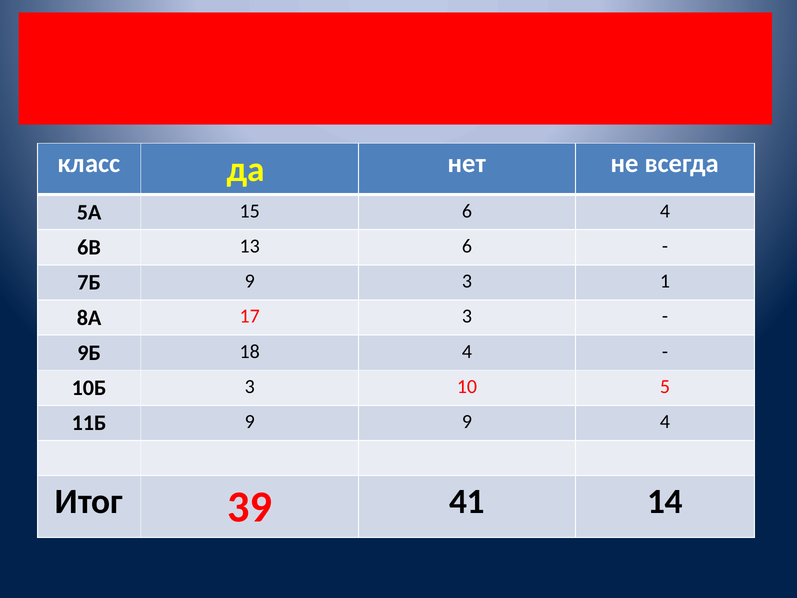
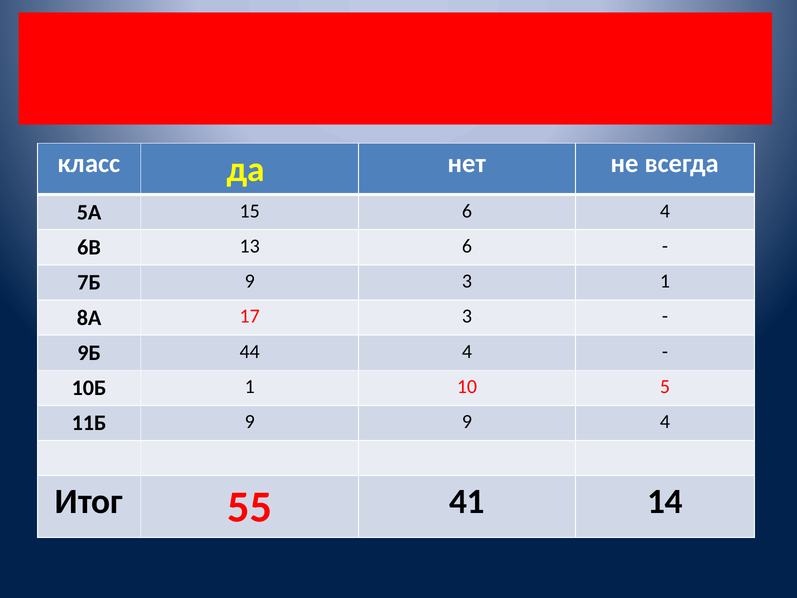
18: 18 -> 44 (250, 351)
10Б 3: 3 -> 1 (250, 386)
39: 39 -> 55 (250, 507)
